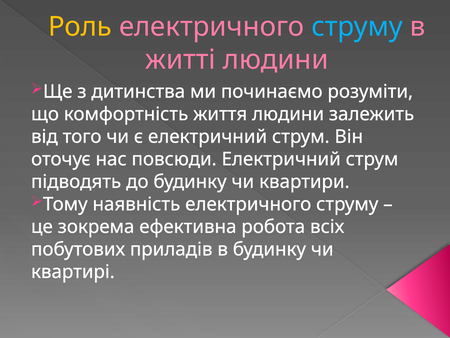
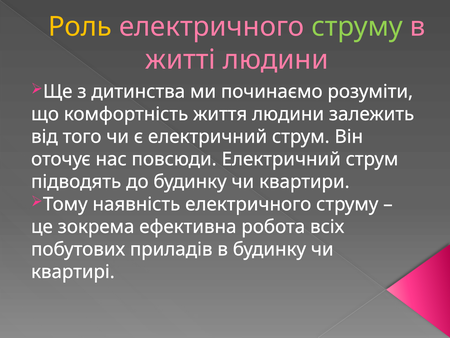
струму colour: light blue -> light green (357, 27)
